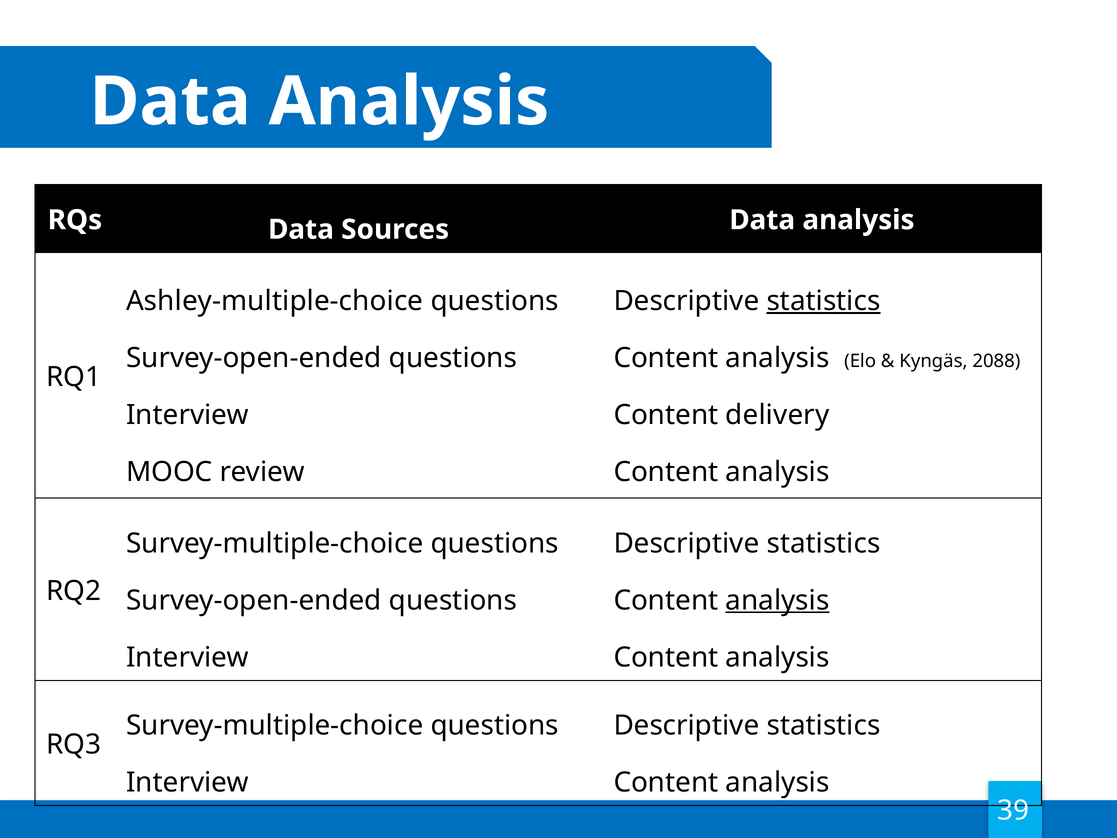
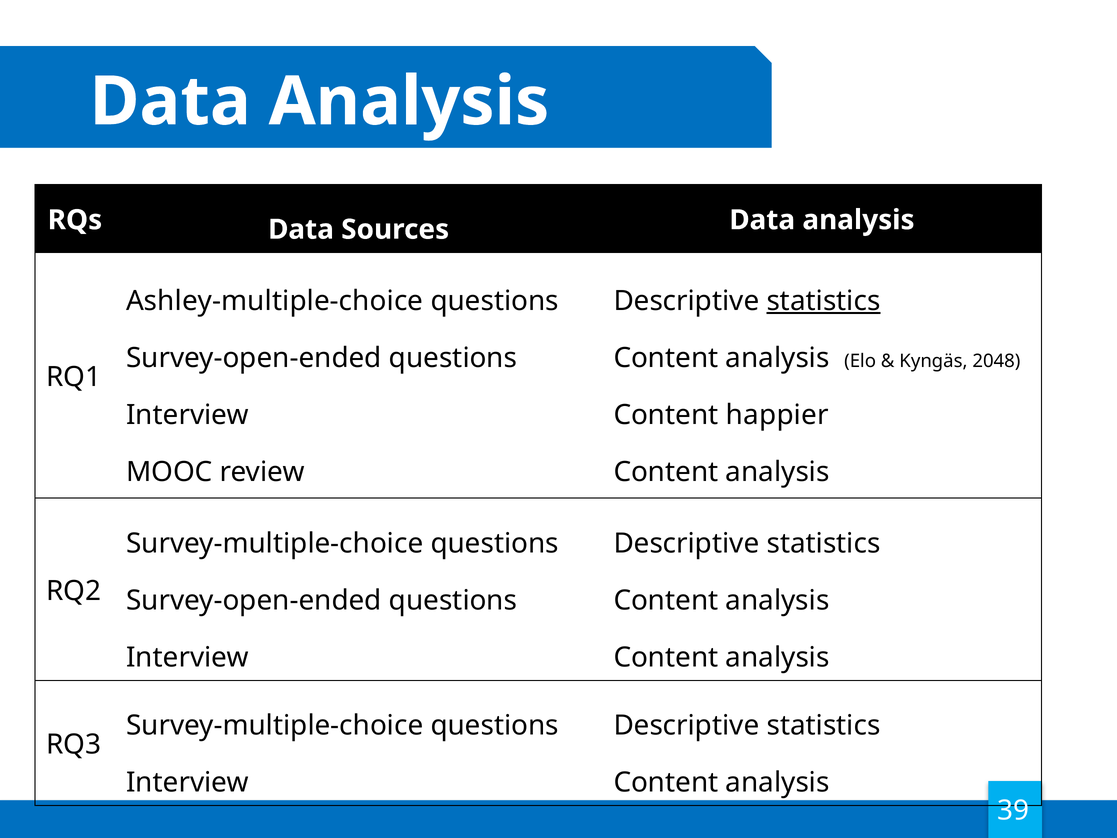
2088: 2088 -> 2048 (996, 361)
delivery: delivery -> happier (777, 415)
analysis underline: present -> none (777, 600)
